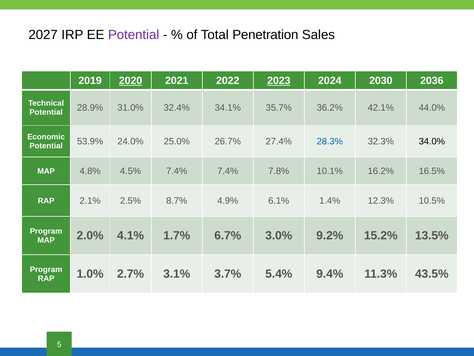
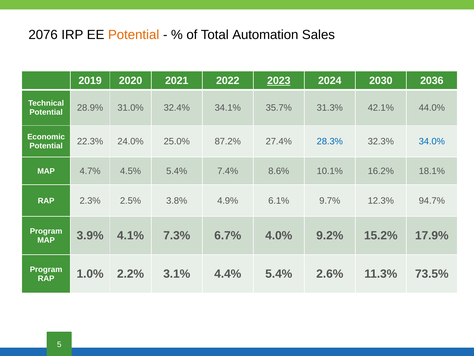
2027: 2027 -> 2076 (43, 35)
Potential colour: purple -> orange (134, 35)
Penetration: Penetration -> Automation (265, 35)
2020 underline: present -> none (131, 81)
36.2%: 36.2% -> 31.3% (330, 108)
53.9%: 53.9% -> 22.3% (90, 141)
26.7%: 26.7% -> 87.2% (228, 141)
34.0% colour: black -> blue (432, 141)
4.8%: 4.8% -> 4.7% (90, 171)
4.5% 7.4%: 7.4% -> 5.4% (177, 171)
7.8%: 7.8% -> 8.6% (279, 171)
16.5%: 16.5% -> 18.1% (432, 171)
2.1%: 2.1% -> 2.3% (90, 200)
8.7%: 8.7% -> 3.8% (177, 200)
1.4%: 1.4% -> 9.7% (330, 200)
10.5%: 10.5% -> 94.7% (432, 200)
2.0%: 2.0% -> 3.9% (90, 235)
1.7%: 1.7% -> 7.3% (177, 235)
3.0%: 3.0% -> 4.0% (279, 235)
13.5%: 13.5% -> 17.9% (432, 235)
2.7%: 2.7% -> 2.2% (131, 274)
3.7%: 3.7% -> 4.4% (228, 274)
9.4%: 9.4% -> 2.6% (330, 274)
43.5%: 43.5% -> 73.5% (432, 274)
